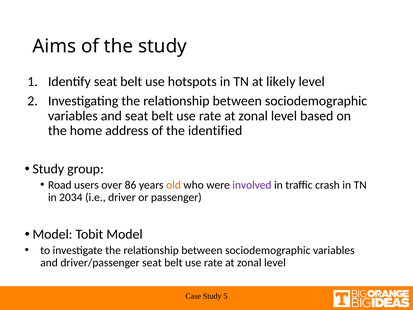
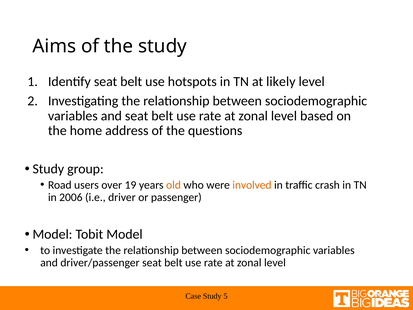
identified: identified -> questions (215, 131)
86: 86 -> 19 (131, 185)
involved colour: purple -> orange (252, 185)
2034: 2034 -> 2006 (71, 197)
